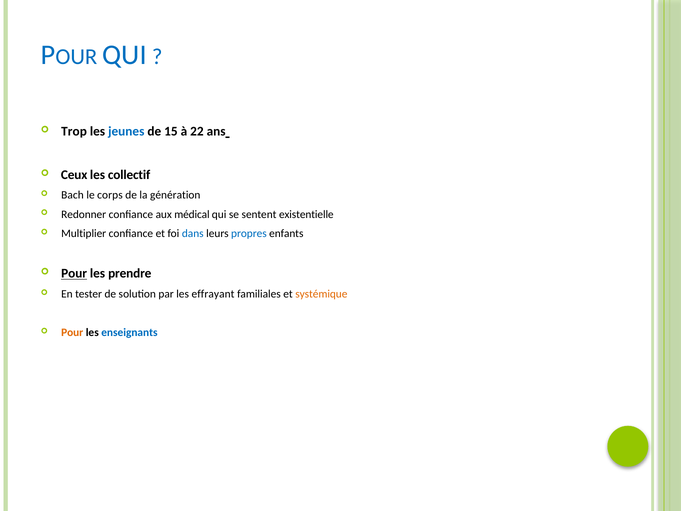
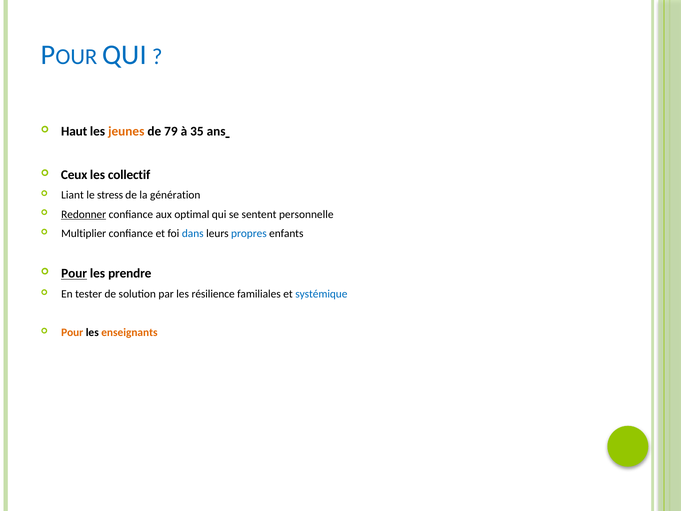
Trop: Trop -> Haut (74, 131)
jeunes colour: blue -> orange (126, 131)
15: 15 -> 79 (171, 131)
22: 22 -> 35 (197, 131)
Bach: Bach -> Liant (73, 195)
corps: corps -> stress (110, 195)
Redonner underline: none -> present (84, 214)
médical: médical -> optimal (192, 214)
existentielle: existentielle -> personnelle (306, 214)
effrayant: effrayant -> résilience (213, 294)
systémique colour: orange -> blue (321, 294)
enseignants colour: blue -> orange (129, 332)
